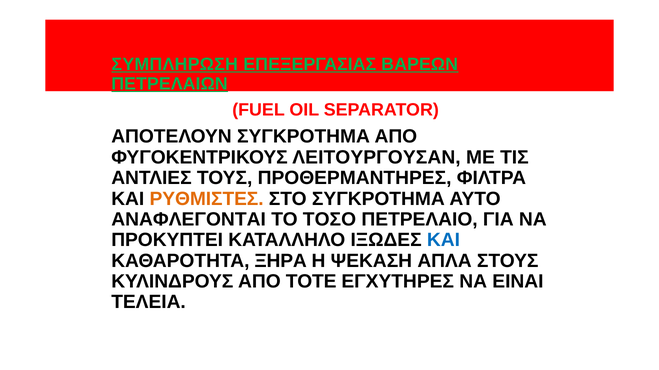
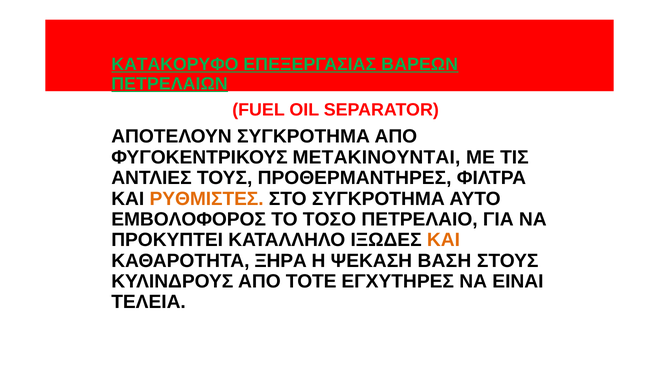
ΣΥΜΠΛΗΡΩΣΗ: ΣΥΜΠΛΗΡΩΣΗ -> ΚΑΤΑΚΟΡΥΦΟ (175, 65)
ΛΕΙΤΟΥΡΓΟΥΣΑΝ: ΛΕΙΤΟΥΡΓΟΥΣΑΝ -> ΜΕΤΑΚΙΝΟΥΝΤΑΙ (376, 158)
ΑΝΑΦΛΕΓΟΝΤΑΙ: ΑΝΑΦΛΕΓΟΝΤΑΙ -> ΕΜΒΟΛΟΦΟΡΟΣ (189, 220)
ΚΑΙ colour: blue -> orange (444, 241)
ΑΠΛΑ: ΑΠΛΑ -> ΒΑΣΗ (444, 261)
